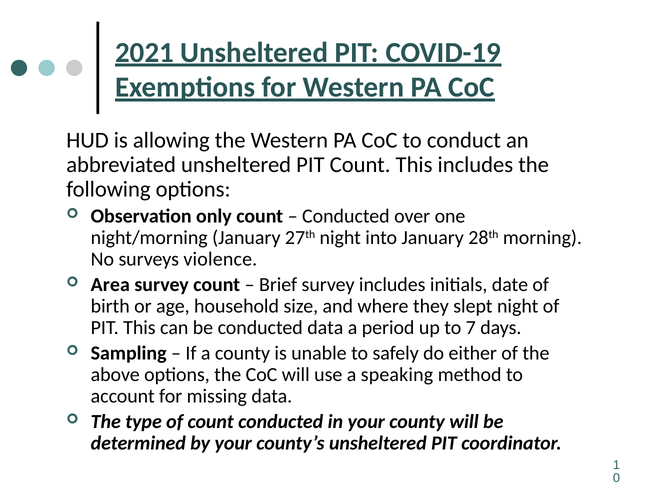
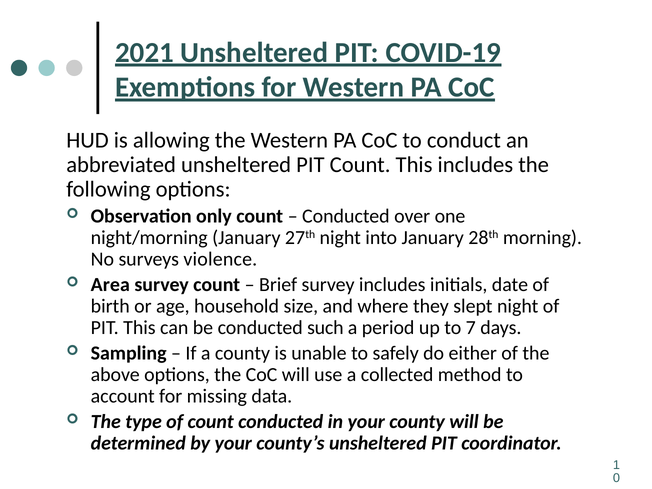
conducted data: data -> such (325, 328)
speaking: speaking -> collected (397, 375)
